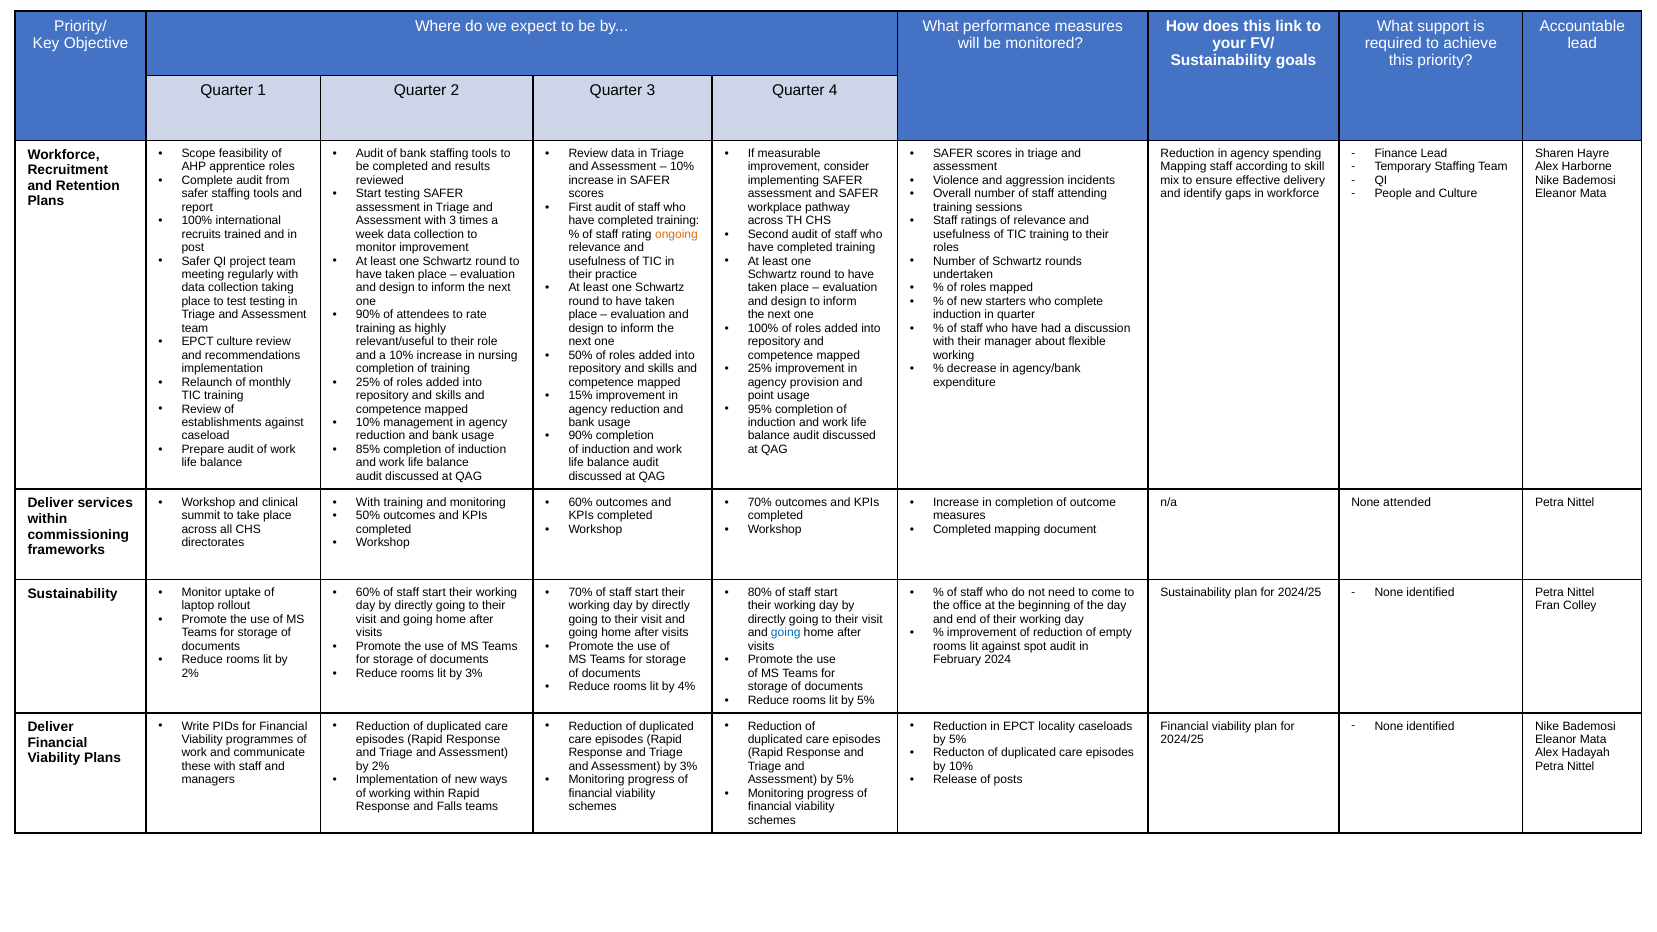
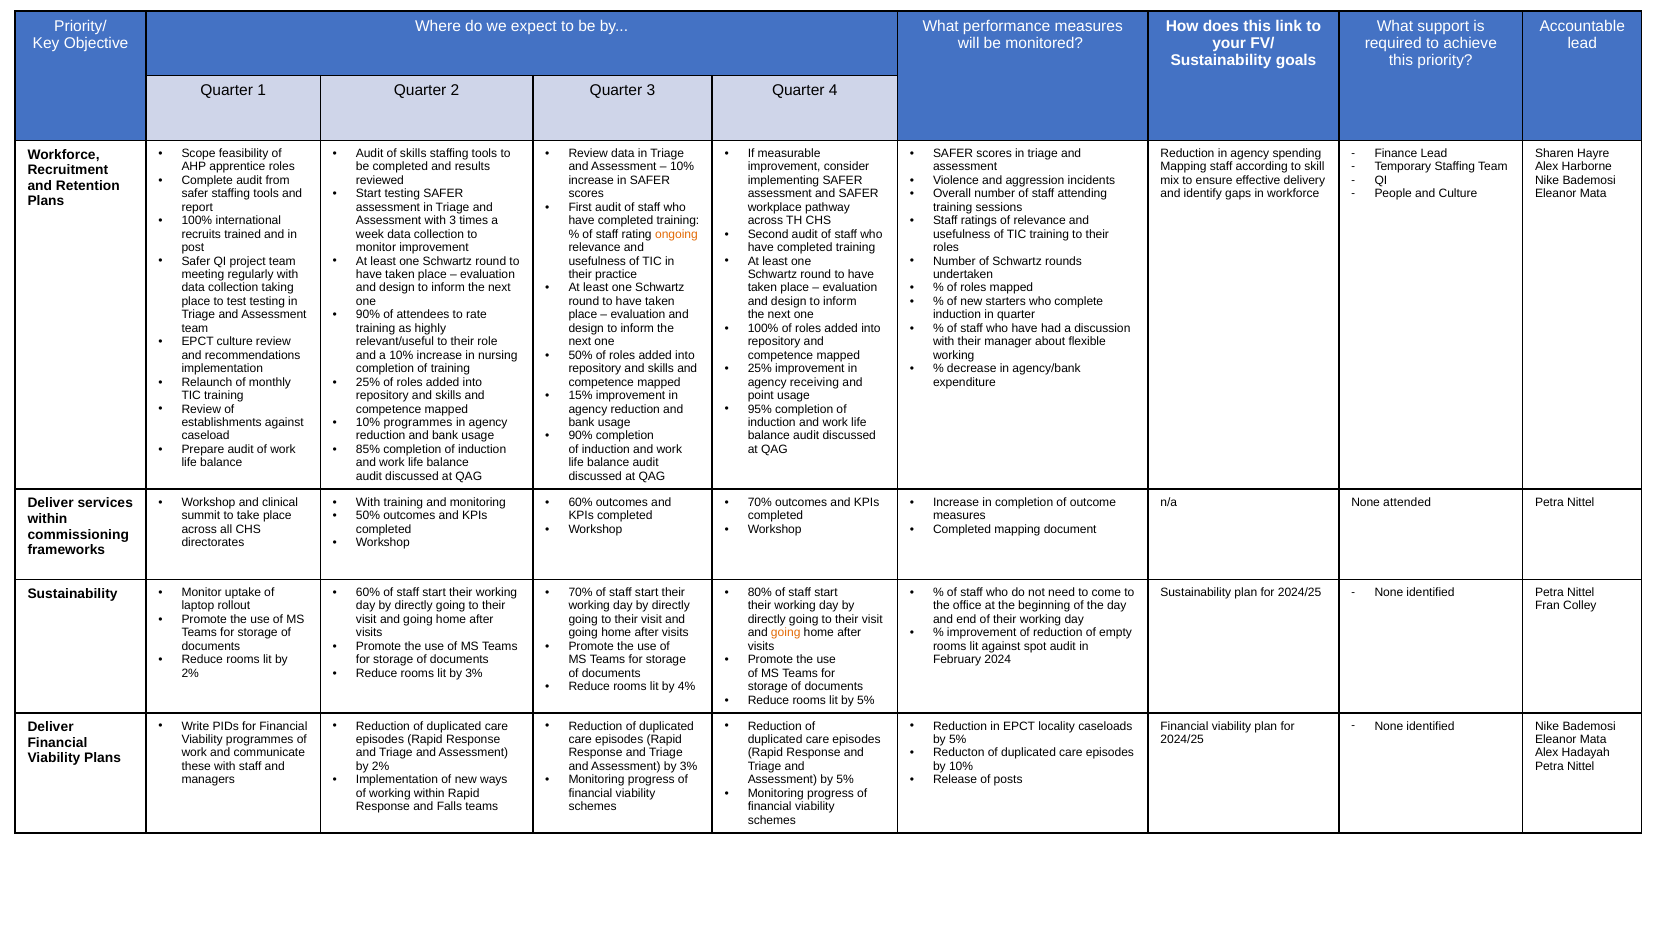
of bank: bank -> skills (413, 153)
provision: provision -> receiving (814, 382)
10% management: management -> programmes (418, 423)
going colour: blue -> orange (786, 633)
